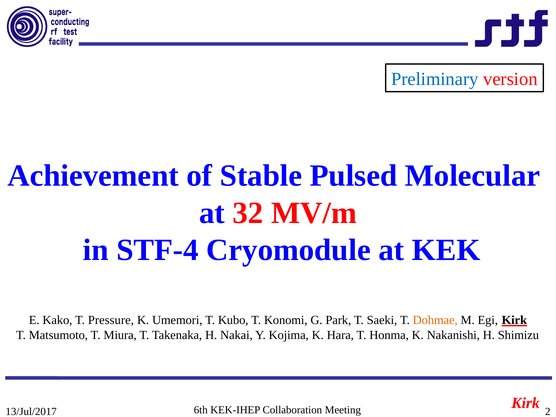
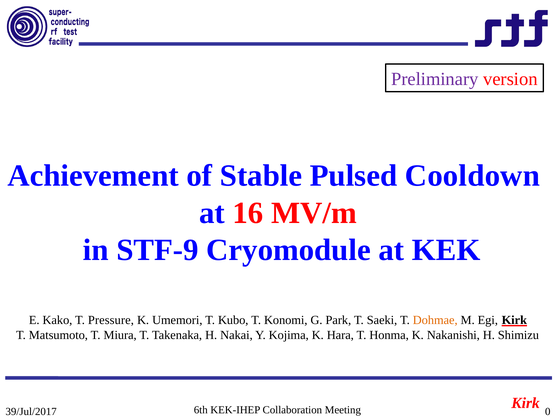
Preliminary colour: blue -> purple (435, 79)
Molecular: Molecular -> Cooldown (472, 176)
32: 32 -> 16 (248, 213)
STF-4: STF-4 -> STF-9 (158, 250)
13/Jul/2017: 13/Jul/2017 -> 39/Jul/2017 (31, 412)
2: 2 -> 0 (548, 412)
